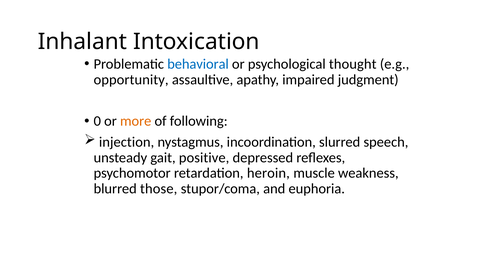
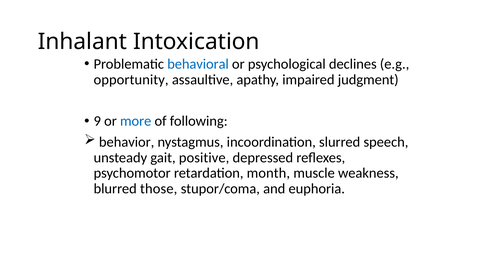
thought: thought -> declines (353, 64)
0: 0 -> 9 (97, 121)
more colour: orange -> blue (136, 121)
injection: injection -> behavior (127, 142)
heroin: heroin -> month (268, 173)
